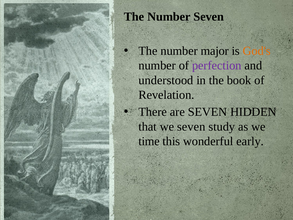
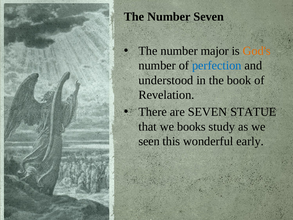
perfection colour: purple -> blue (217, 65)
HIDDEN: HIDDEN -> STATUE (253, 112)
we seven: seven -> books (191, 126)
time: time -> seen (149, 141)
